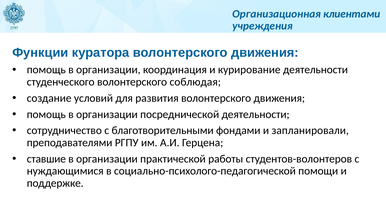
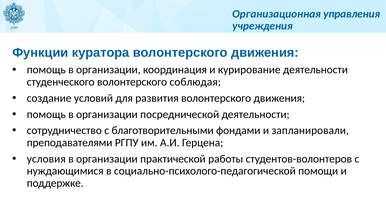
клиентами: клиентами -> управления (352, 14)
ставшие: ставшие -> условия (46, 159)
